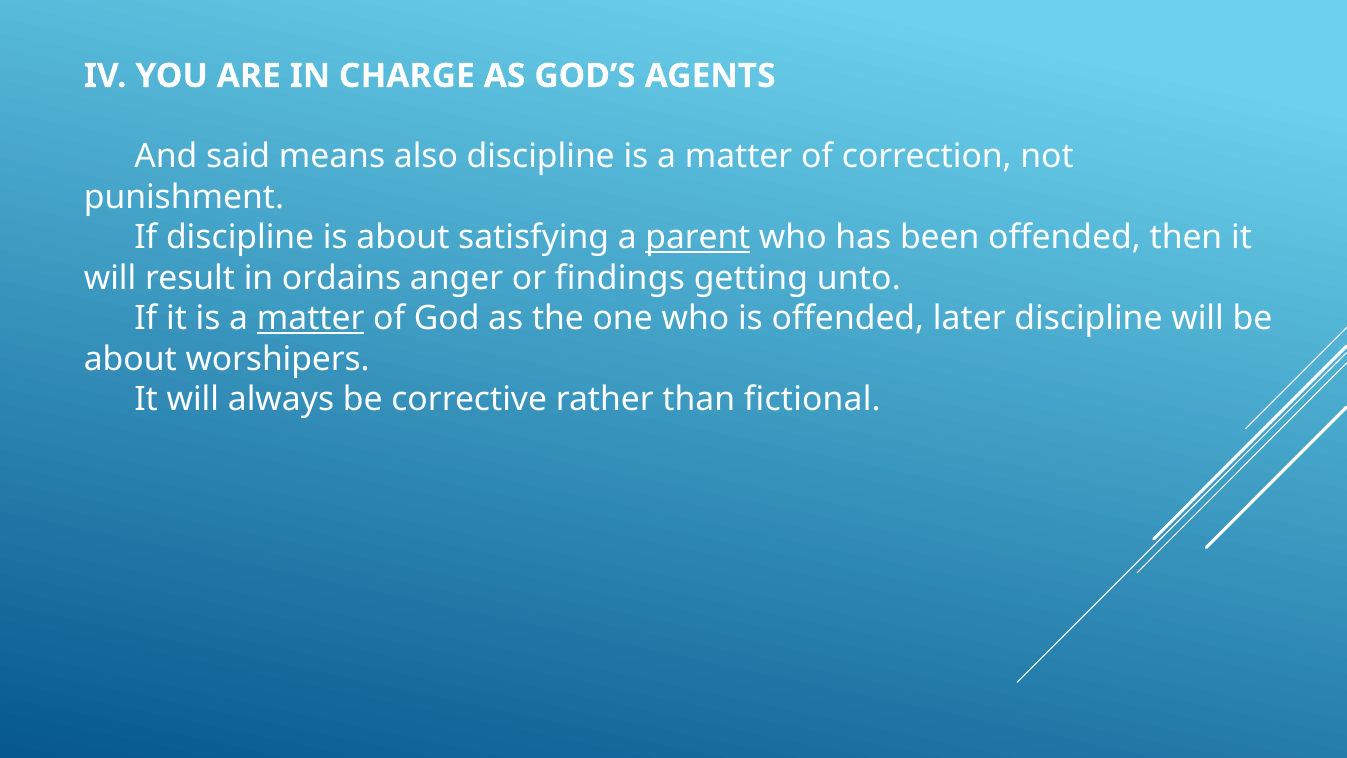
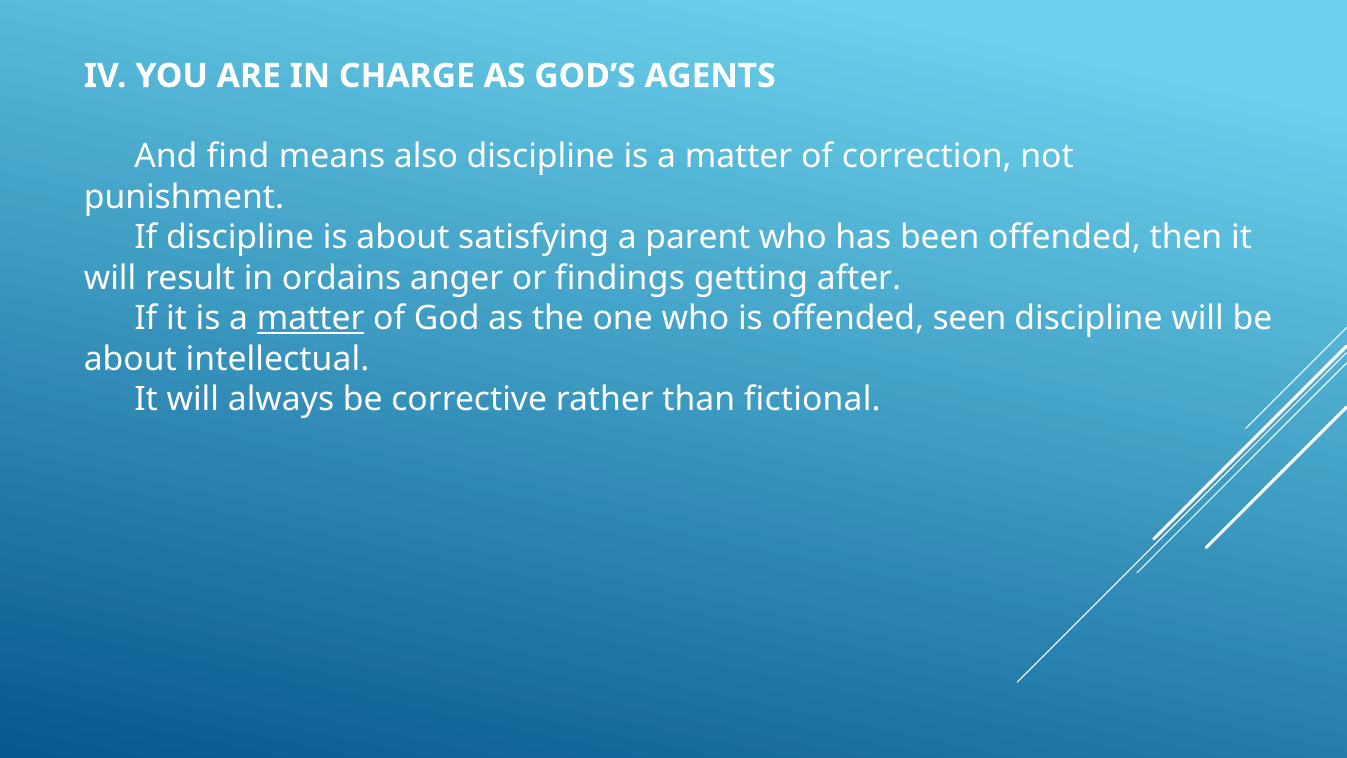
said: said -> find (238, 157)
parent underline: present -> none (698, 238)
unto: unto -> after (859, 278)
later: later -> seen (970, 318)
worshipers: worshipers -> intellectual (277, 359)
